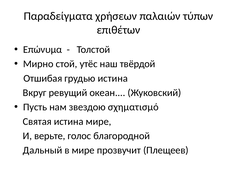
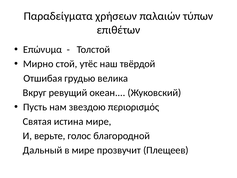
грудью истина: истина -> велика (113, 78)
σχηματισμό: σχηματισμό -> περιορισμός (133, 107)
